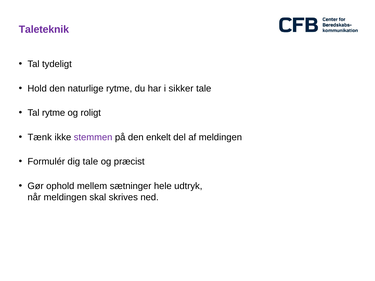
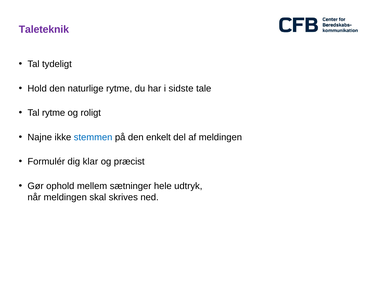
sikker: sikker -> sidste (181, 89)
Tænk: Tænk -> Najne (40, 137)
stemmen colour: purple -> blue (93, 137)
dig tale: tale -> klar (90, 162)
